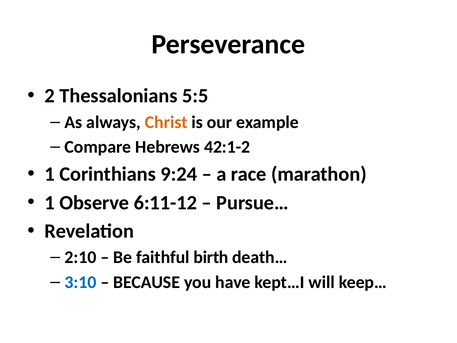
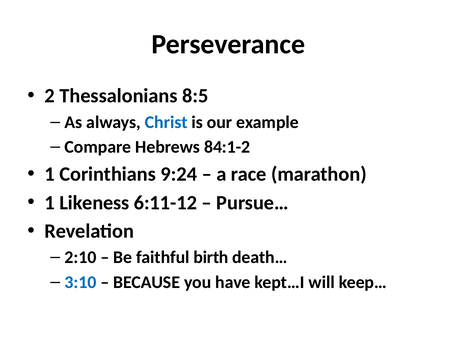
5:5: 5:5 -> 8:5 (195, 96)
Christ colour: orange -> blue (166, 122)
42:1-2: 42:1-2 -> 84:1-2 (227, 147)
Observe: Observe -> Likeness (94, 203)
